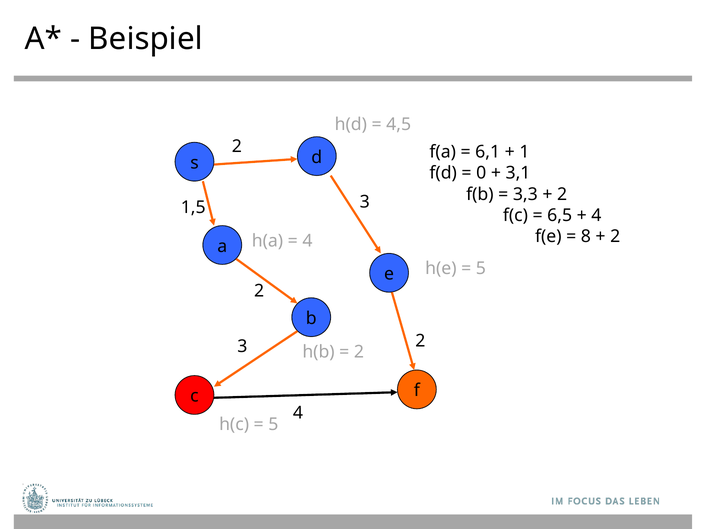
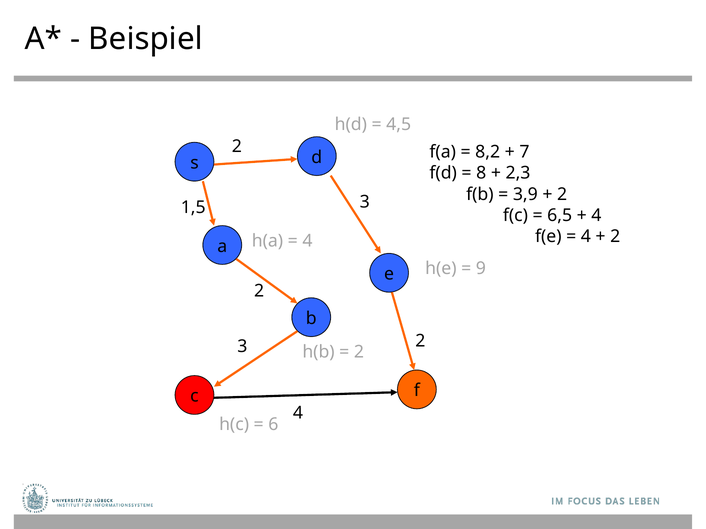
6,1: 6,1 -> 8,2 (488, 152)
1: 1 -> 7 (524, 152)
0: 0 -> 8 (481, 173)
3,1: 3,1 -> 2,3 (518, 173)
3,3: 3,3 -> 3,9 (525, 194)
8: 8 -> 4 (586, 237)
5: 5 -> 9 (481, 269)
5: 5 -> 6 (273, 425)
